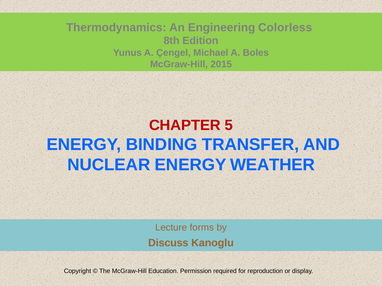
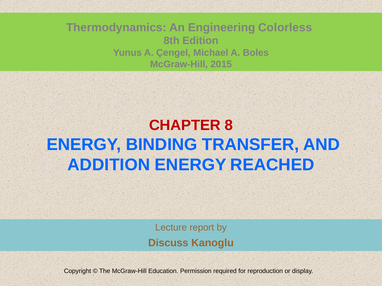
5: 5 -> 8 (229, 125)
NUCLEAR: NUCLEAR -> ADDITION (109, 165)
WEATHER: WEATHER -> REACHED (272, 165)
forms: forms -> report (202, 228)
